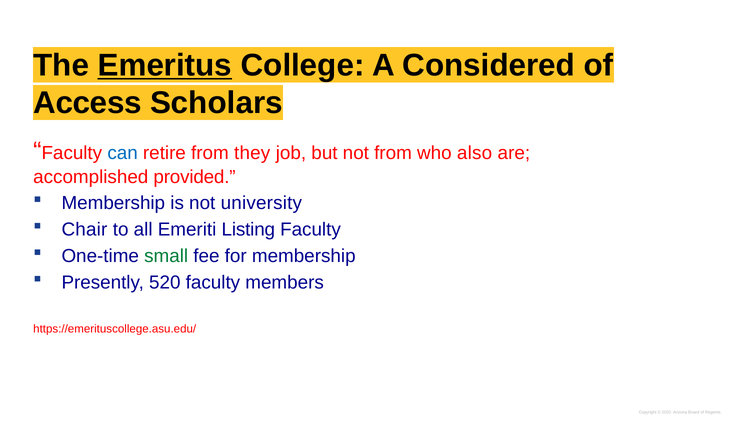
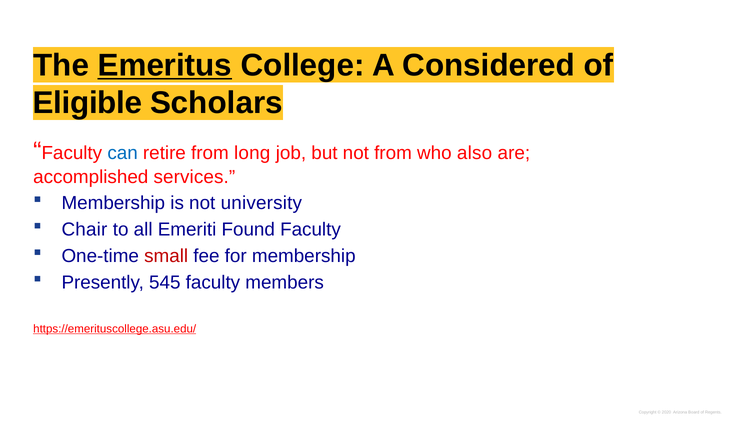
Access: Access -> Eligible (87, 103)
they: they -> long (252, 153)
provided: provided -> services (194, 177)
Listing: Listing -> Found (248, 230)
small colour: green -> red (166, 256)
520: 520 -> 545 (165, 282)
https://emerituscollege.asu.edu/ underline: none -> present (115, 329)
